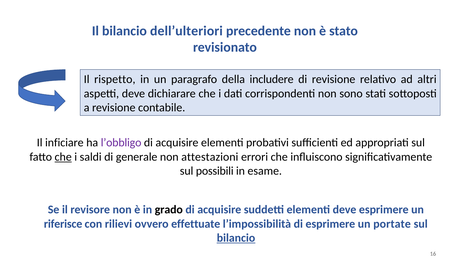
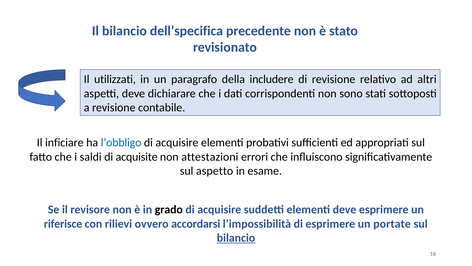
dell’ulteriori: dell’ulteriori -> dell’specifica (186, 31)
rispetto: rispetto -> utilizzati (115, 79)
l’obbligo colour: purple -> blue (121, 142)
che underline: present -> none (63, 157)
generale: generale -> acquisite (137, 157)
possibili: possibili -> aspetto (215, 171)
effettuate: effettuate -> accordarsi (196, 223)
